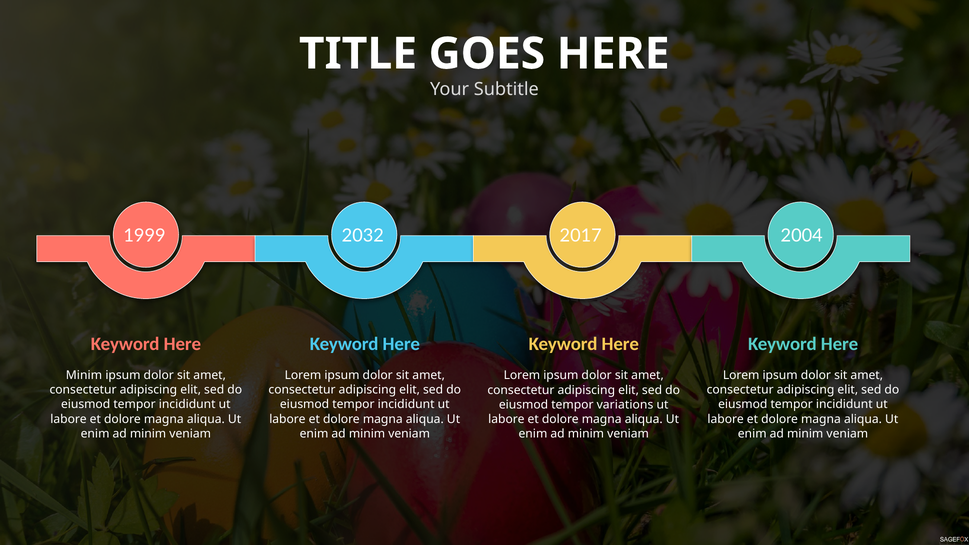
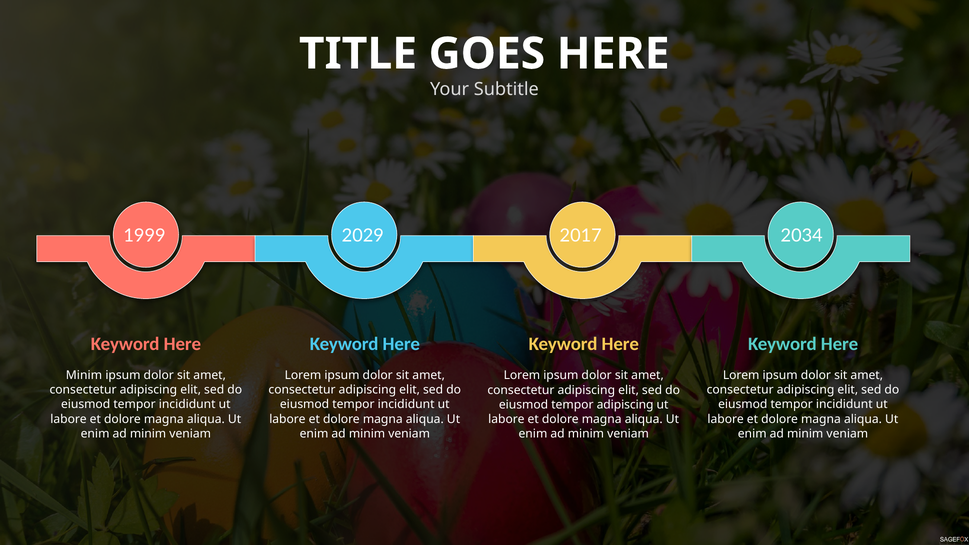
2032: 2032 -> 2029 (363, 236)
2004: 2004 -> 2034 (802, 236)
tempor variations: variations -> adipiscing (625, 405)
